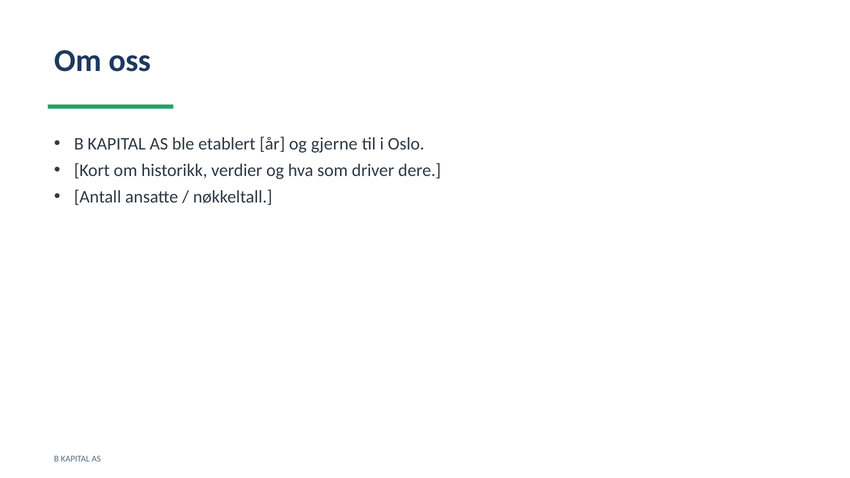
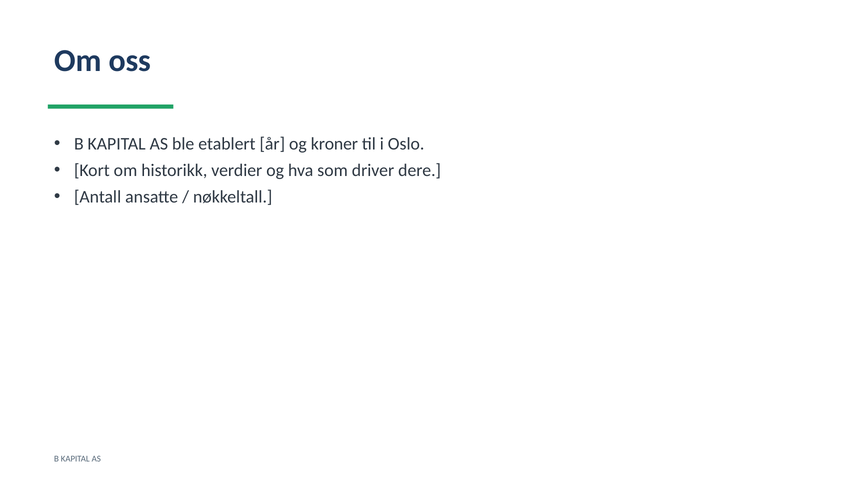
gjerne: gjerne -> kroner (334, 144)
